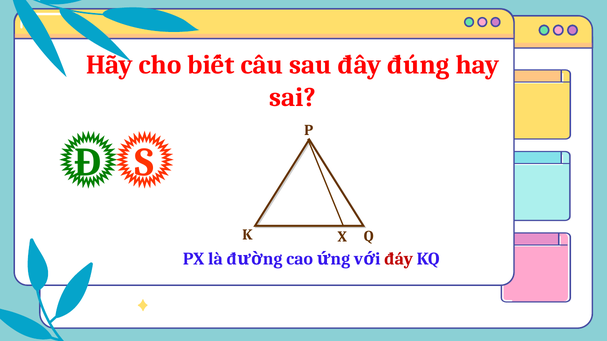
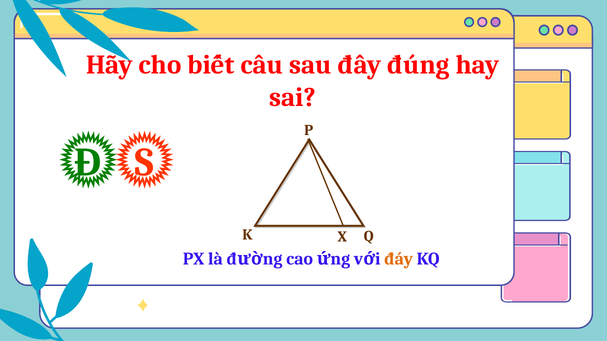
đáy colour: red -> orange (399, 259)
